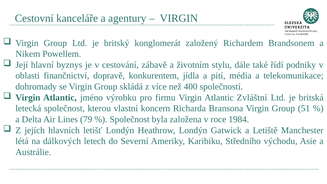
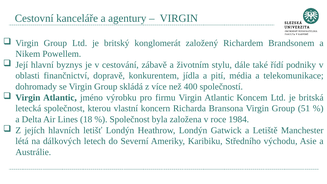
Zvláštní: Zvláštní -> Koncem (252, 98)
79: 79 -> 18 (86, 119)
